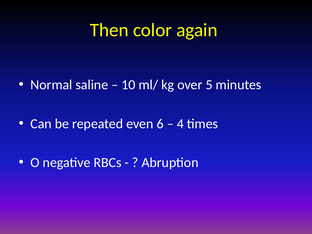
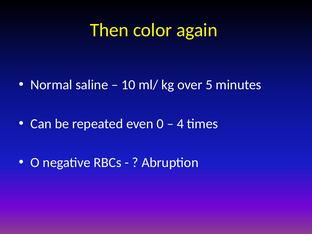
6: 6 -> 0 (160, 124)
